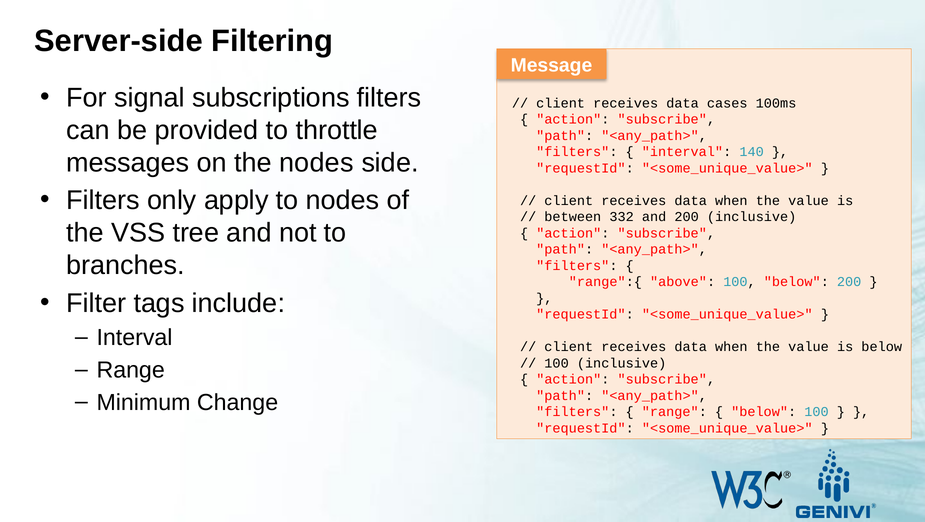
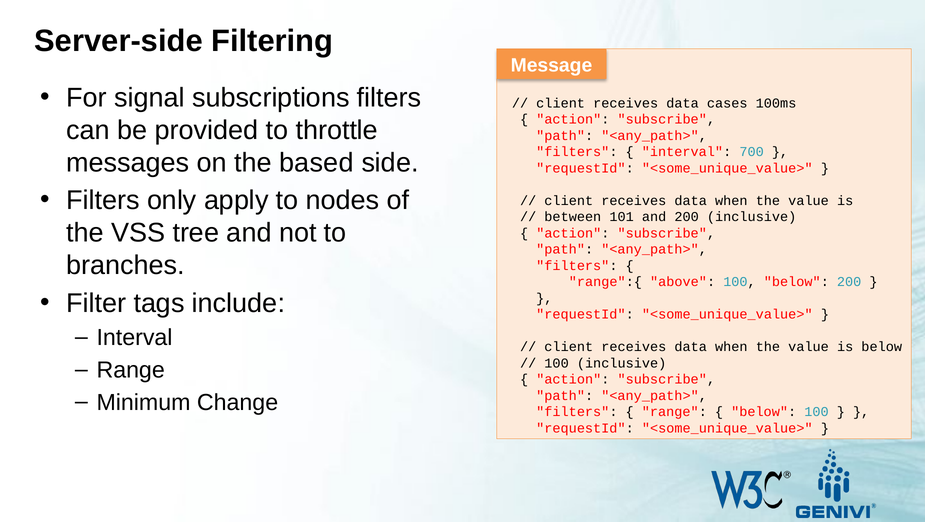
140: 140 -> 700 (752, 152)
the nodes: nodes -> based (316, 163)
332: 332 -> 101 (622, 217)
